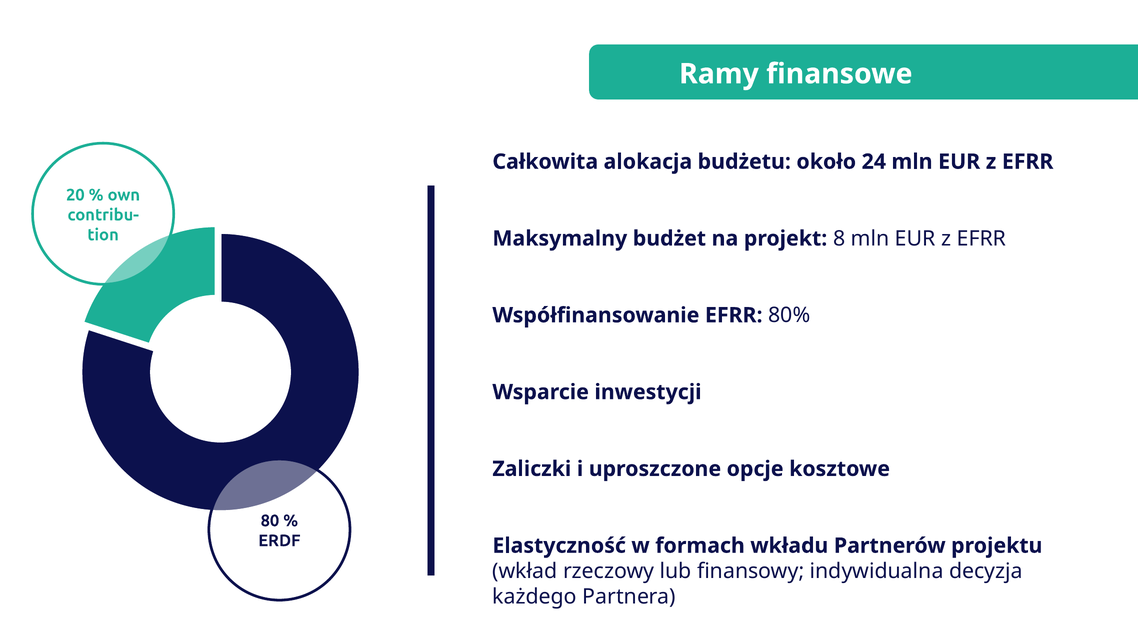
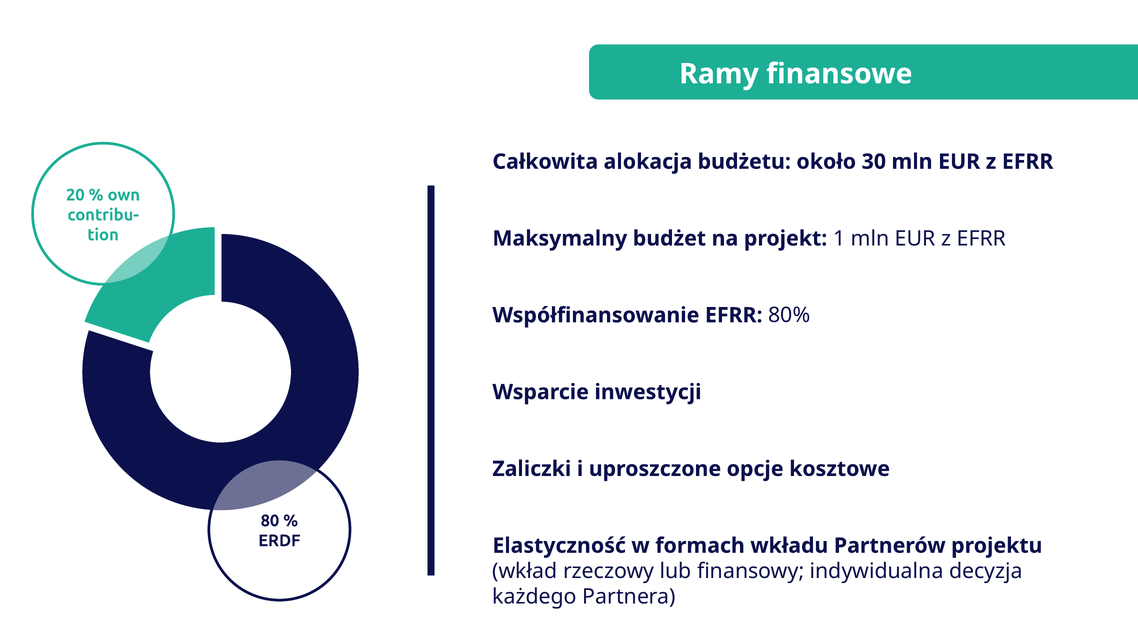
24: 24 -> 30 (874, 162)
8: 8 -> 1 (839, 239)
